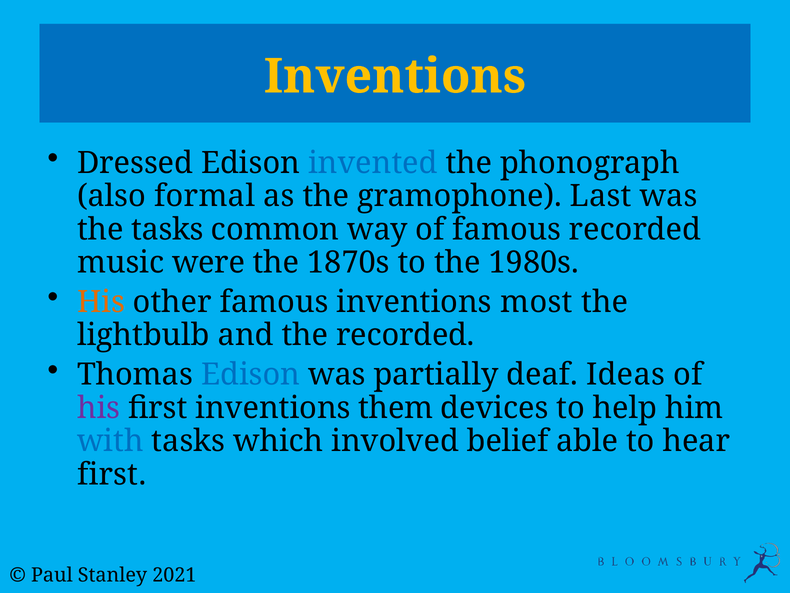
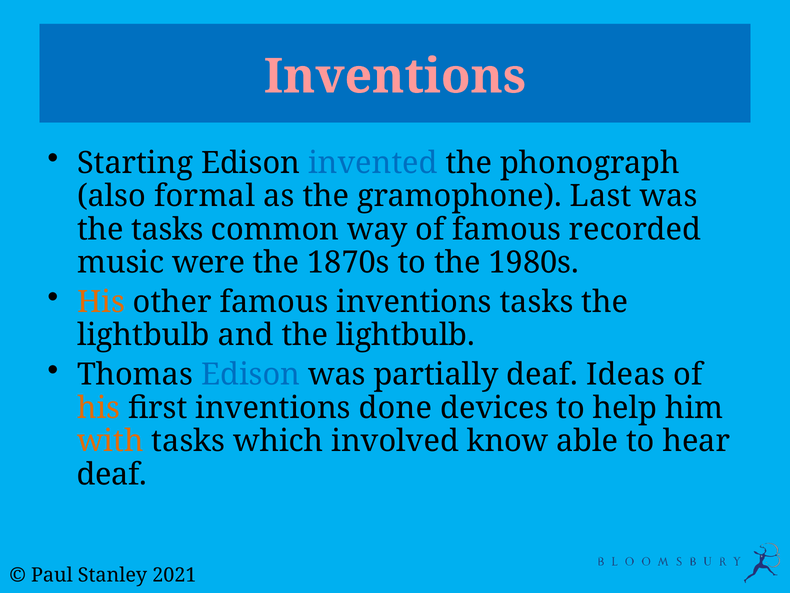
Inventions colour: yellow -> pink (395, 76)
Dressed: Dressed -> Starting (135, 163)
inventions most: most -> tasks (537, 302)
and the recorded: recorded -> lightbulb (405, 335)
his colour: purple -> orange (99, 408)
them: them -> done (396, 408)
with colour: blue -> orange (110, 441)
belief: belief -> know (508, 441)
first: first -> deaf (112, 474)
